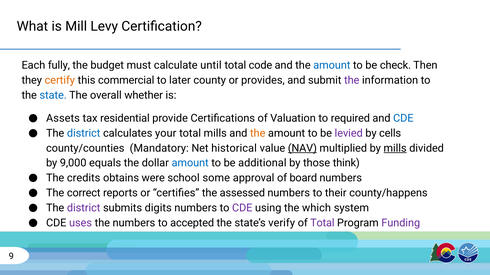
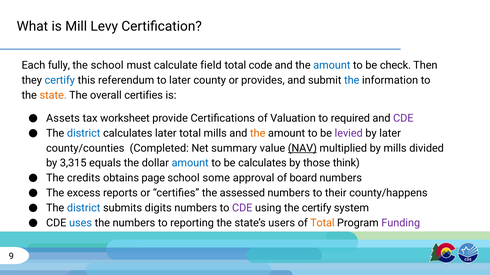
the budget: budget -> school (107, 65)
until: until -> field (211, 65)
certify colour: orange -> blue (60, 80)
commercial: commercial -> referendum (126, 80)
the colour: purple -> blue (352, 80)
state colour: blue -> orange (53, 95)
overall whether: whether -> certifies (144, 95)
residential: residential -> worksheet (125, 118)
CDE colour: blue -> purple (403, 118)
calculates your: your -> later (166, 133)
by cells: cells -> later (390, 133)
Mandatory: Mandatory -> Completed (159, 148)
historical: historical -> summary (234, 148)
mills underline: present -> none (395, 148)
9,000: 9,000 -> 3,315 (73, 163)
be additional: additional -> calculates (262, 163)
were: were -> page (153, 178)
correct: correct -> excess (84, 193)
district colour: purple -> blue (84, 208)
the which: which -> certify (317, 208)
uses colour: purple -> blue (81, 223)
accepted: accepted -> reporting (192, 223)
verify: verify -> users (282, 223)
Total colour: purple -> orange (322, 223)
